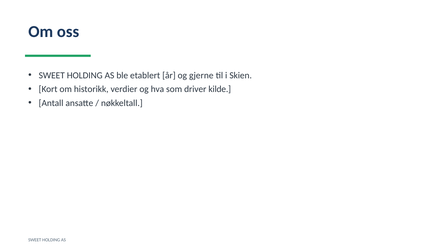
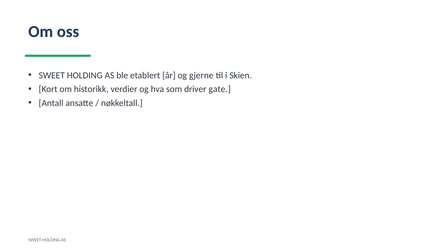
kilde: kilde -> gate (220, 89)
